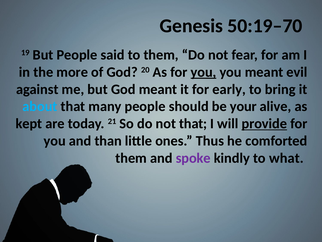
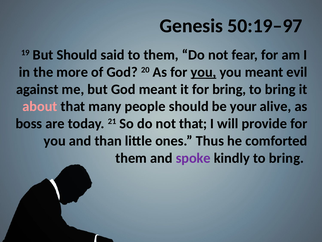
50:19–70: 50:19–70 -> 50:19–97 (265, 26)
But People: People -> Should (77, 55)
for early: early -> bring (229, 89)
about colour: light blue -> pink (40, 106)
kept: kept -> boss (29, 123)
provide underline: present -> none (264, 123)
kindly to what: what -> bring (286, 158)
